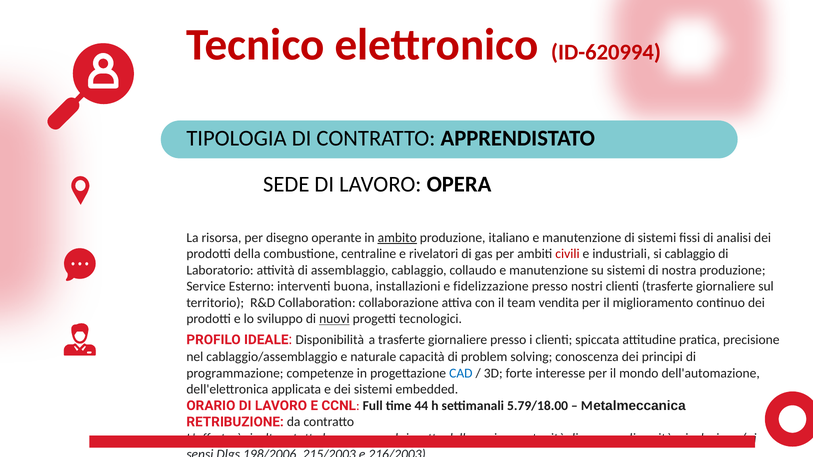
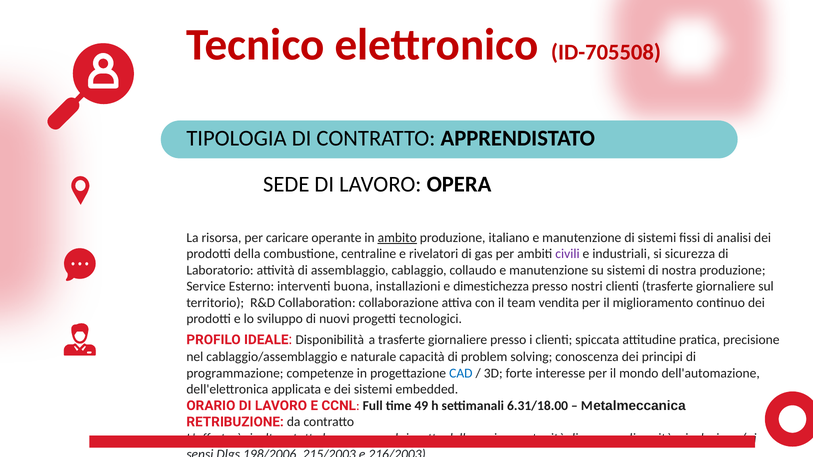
ID-620994: ID-620994 -> ID-705508 (606, 52)
disegno: disegno -> caricare (287, 238)
civili colour: red -> purple (567, 254)
si cablaggio: cablaggio -> sicurezza (690, 254)
fidelizzazione: fidelizzazione -> dimestichezza (491, 287)
nuovi underline: present -> none (334, 319)
44: 44 -> 49 (421, 406)
5.79/18.00: 5.79/18.00 -> 6.31/18.00 (538, 406)
